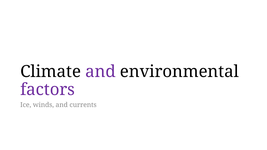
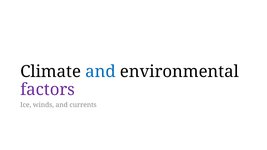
and colour: purple -> blue (100, 72)
